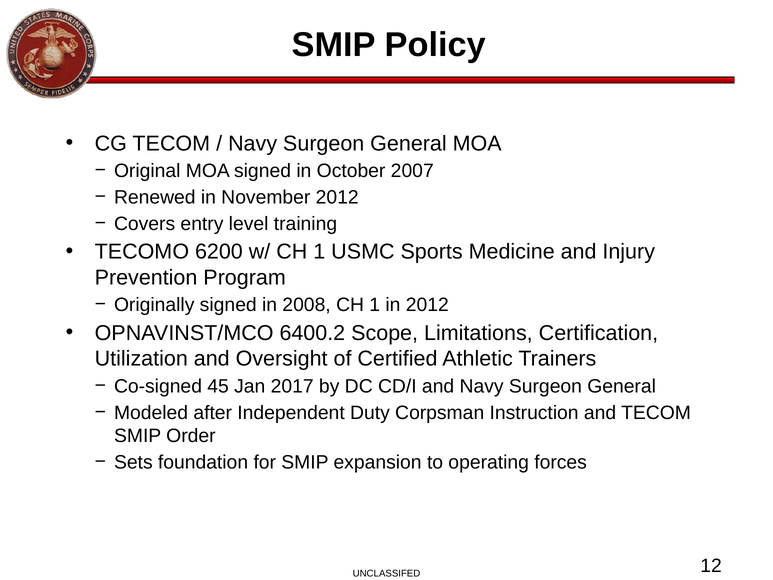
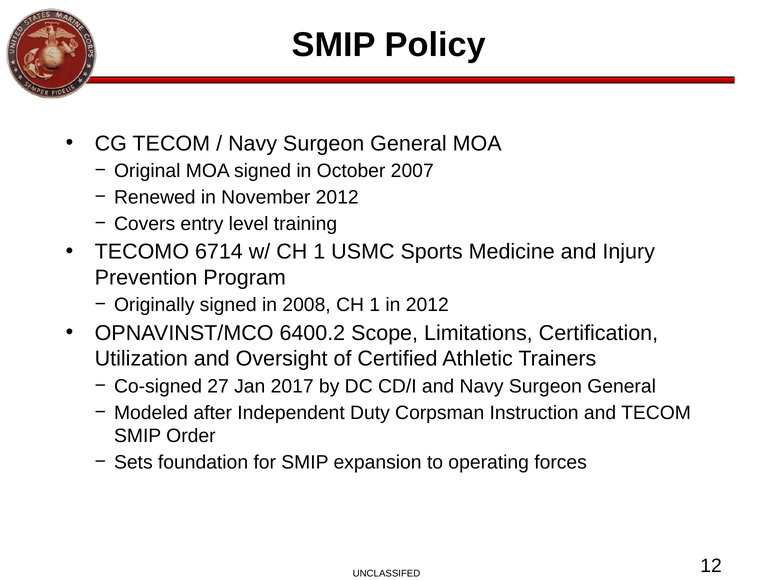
6200: 6200 -> 6714 (219, 252)
45: 45 -> 27 (218, 386)
